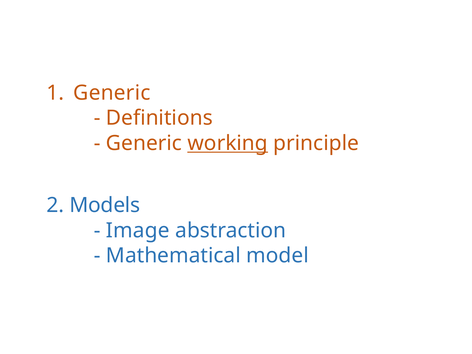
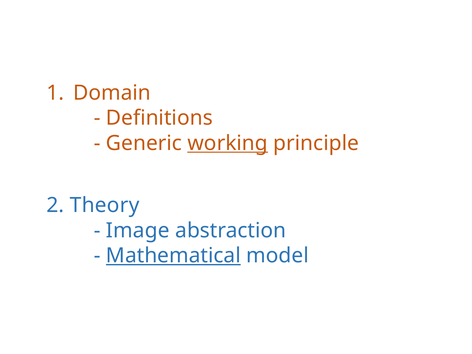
Generic: Generic -> Domain (112, 93)
Models: Models -> Theory (105, 205)
Mathematical underline: none -> present (173, 256)
